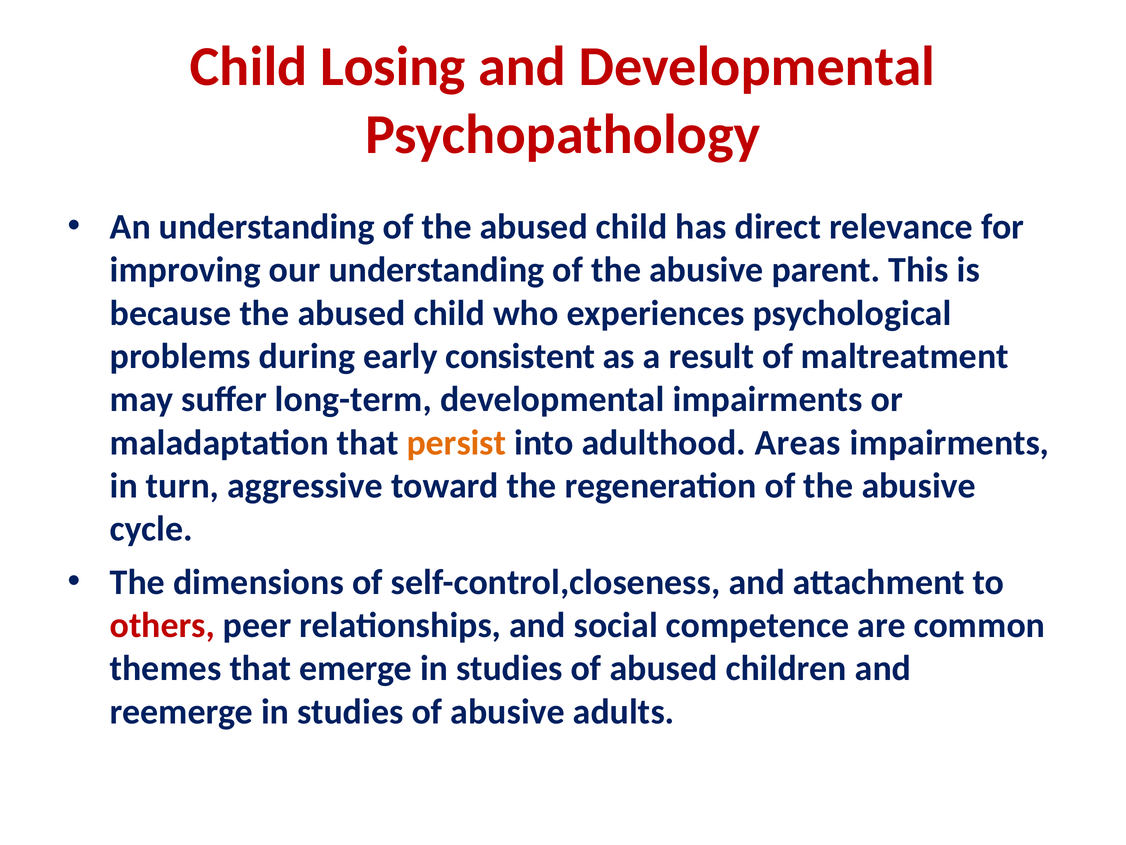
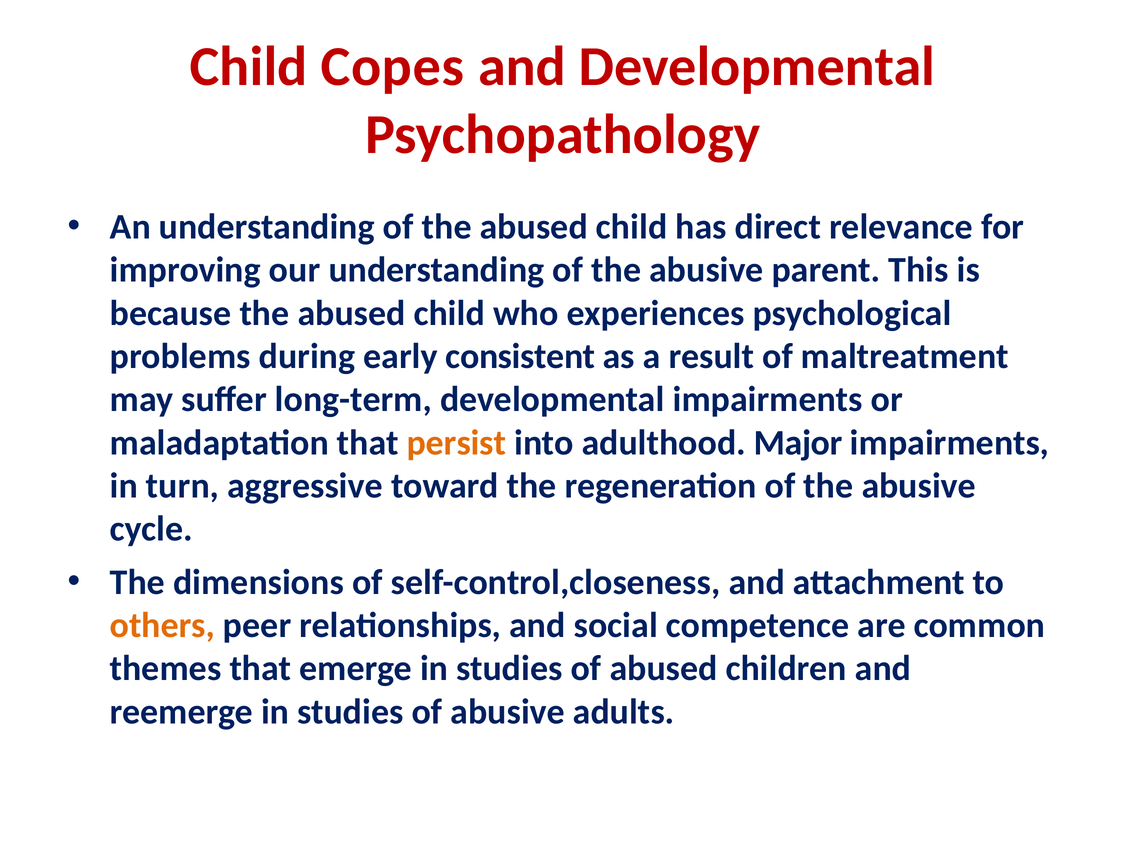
Losing: Losing -> Copes (392, 67)
Areas: Areas -> Major (798, 442)
others colour: red -> orange (162, 625)
